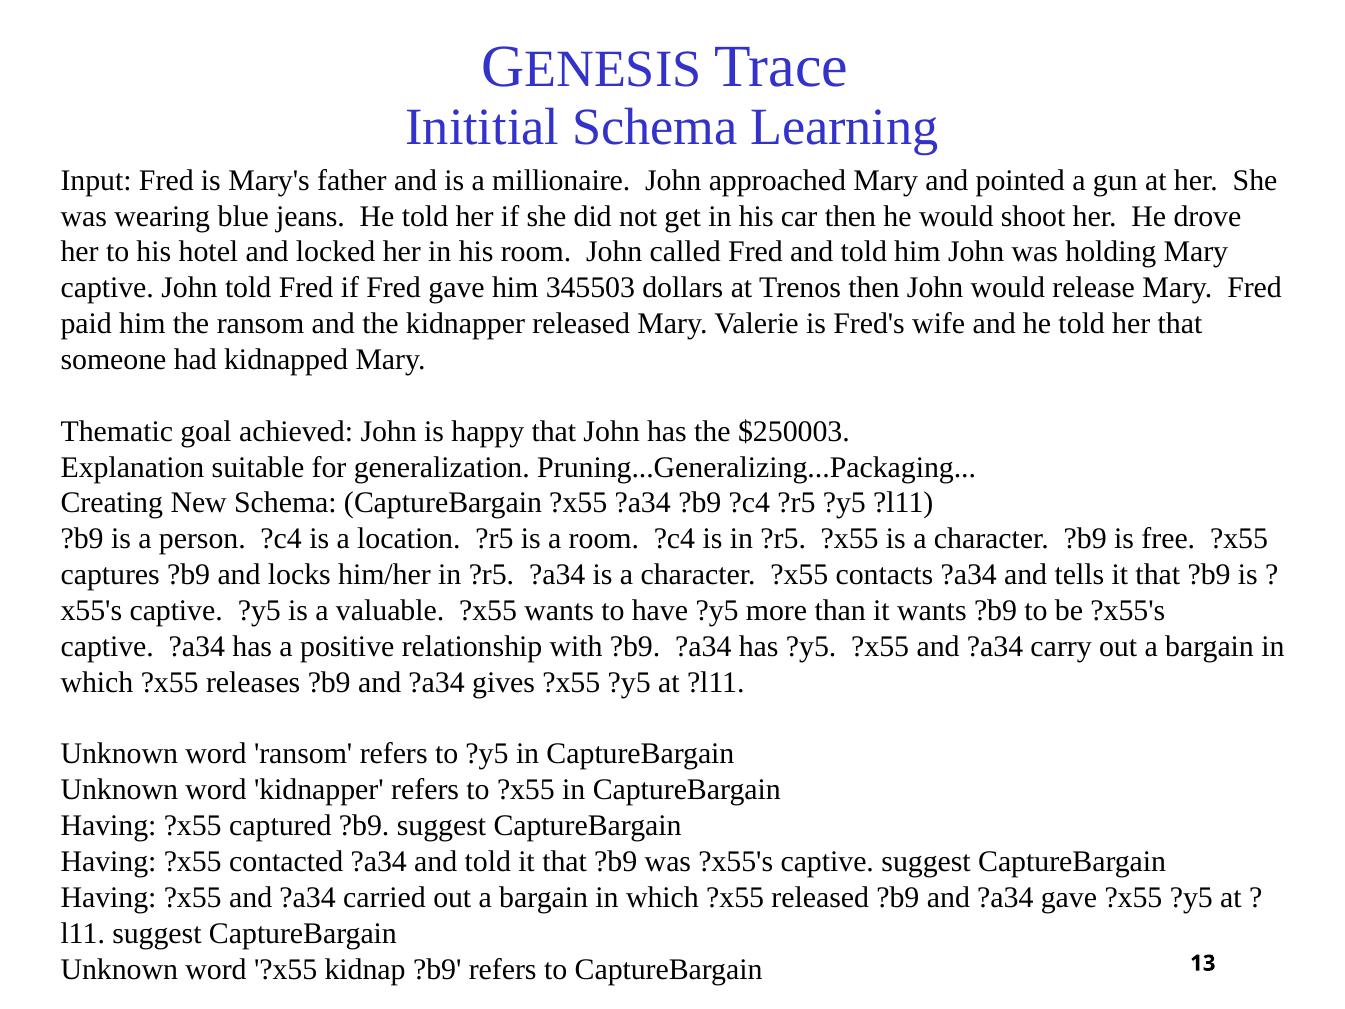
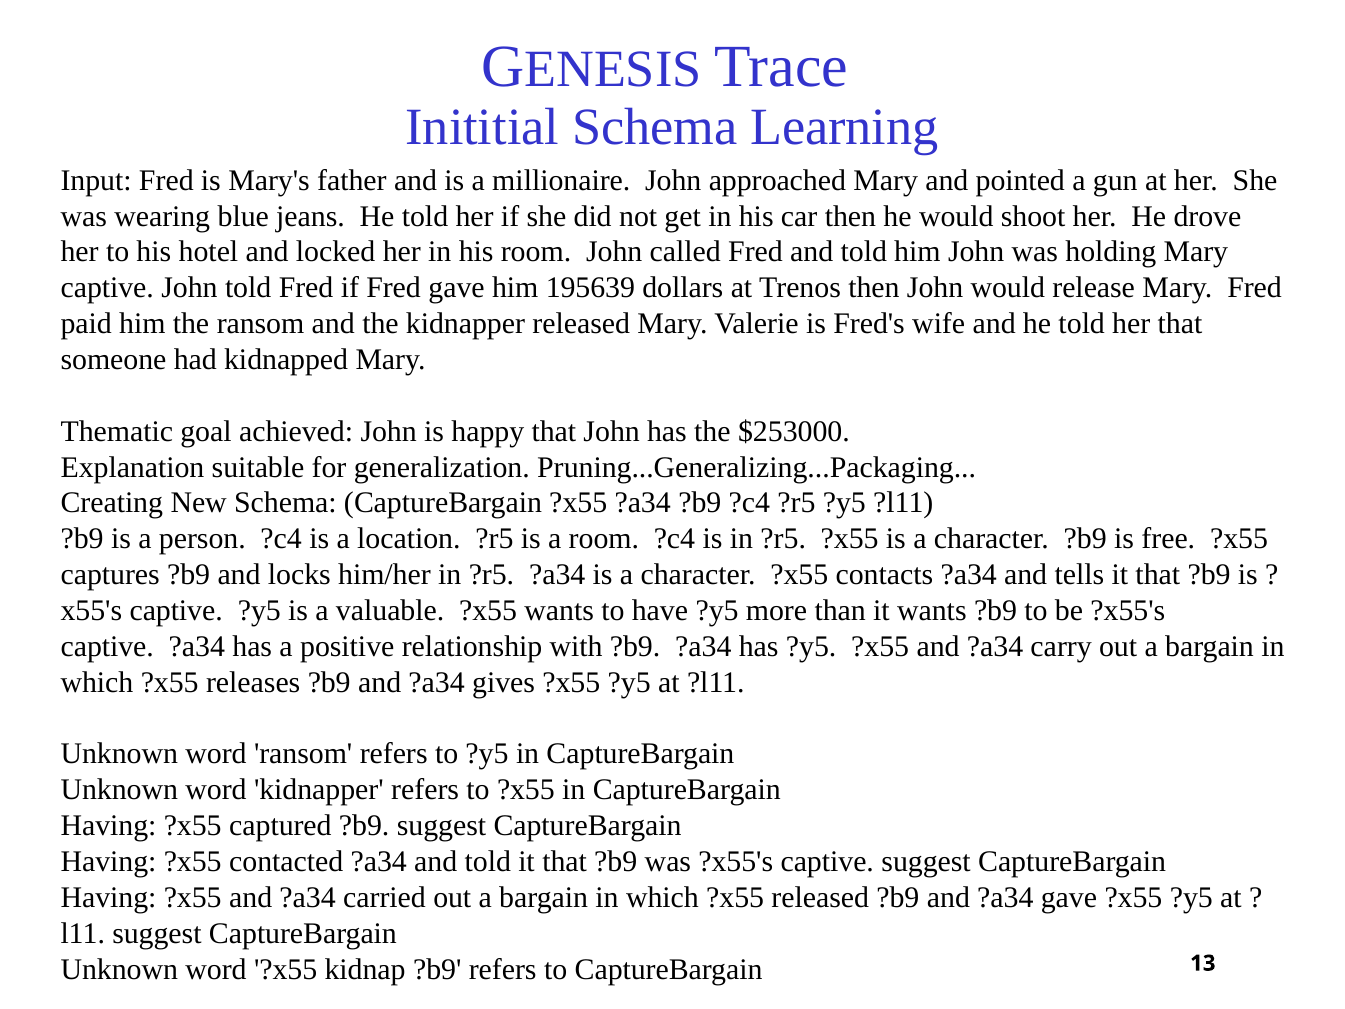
345503: 345503 -> 195639 (590, 288)
$250003: $250003 -> $253000 (794, 431)
